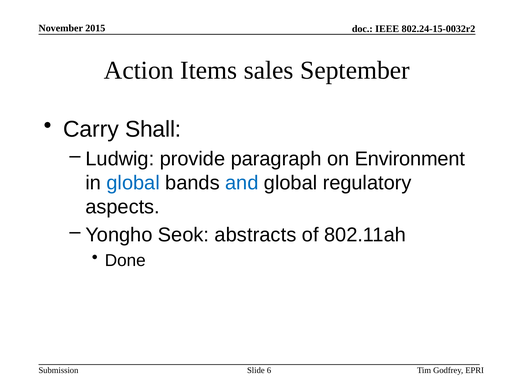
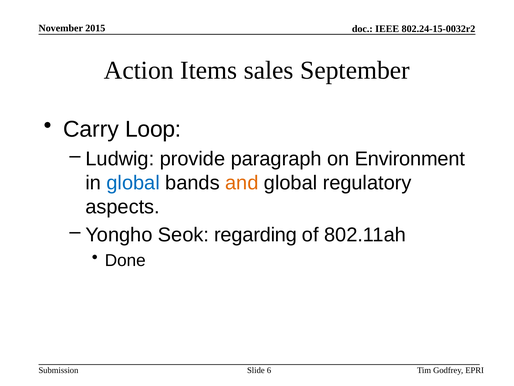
Shall: Shall -> Loop (153, 129)
and colour: blue -> orange (242, 183)
abstracts: abstracts -> regarding (256, 235)
